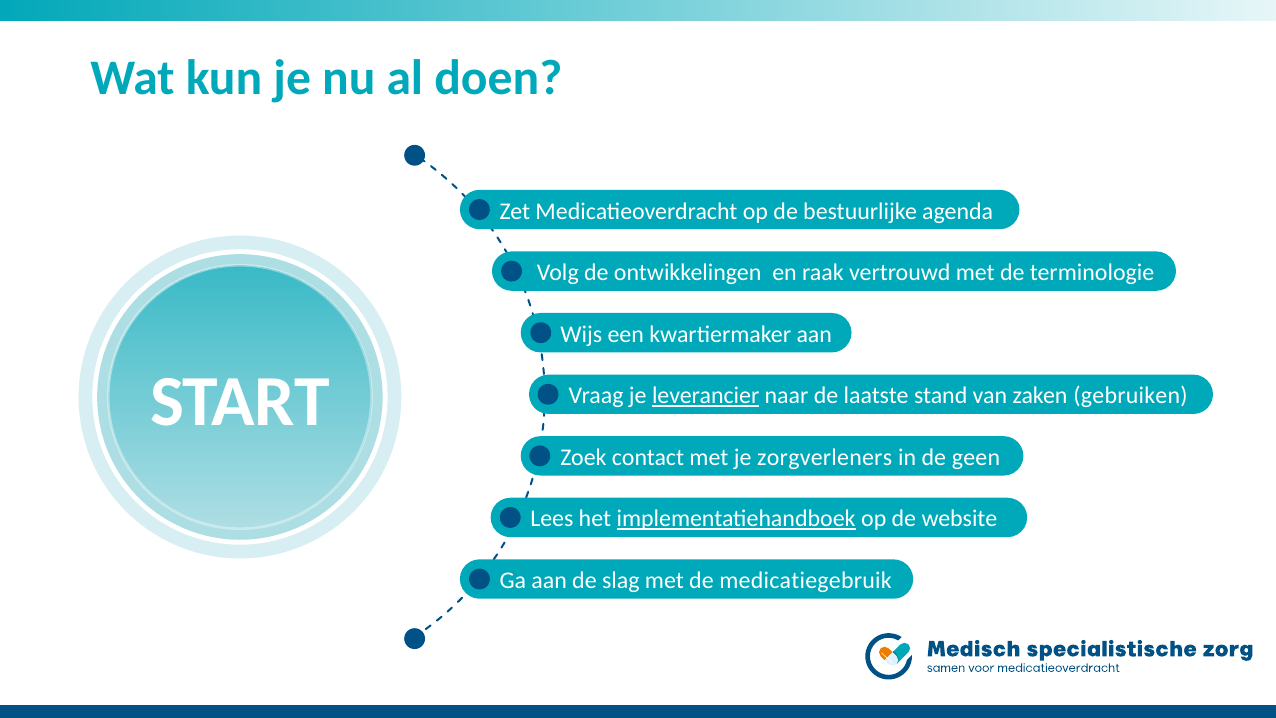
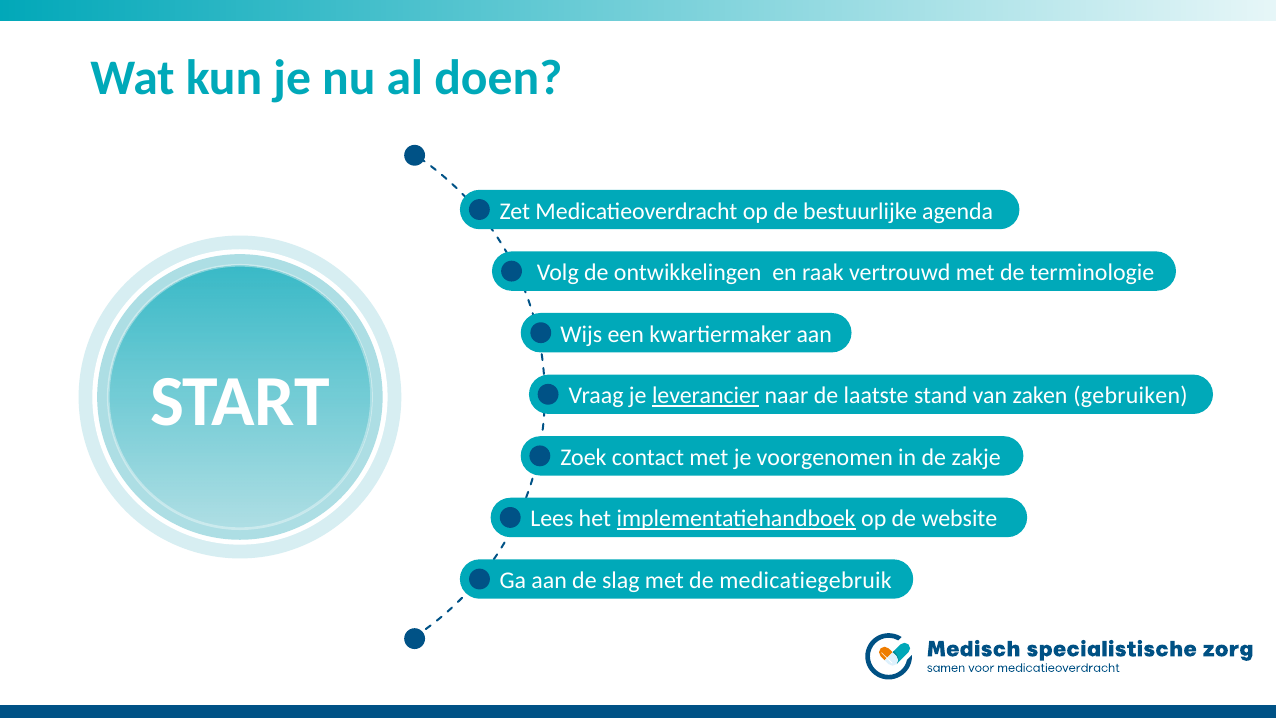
zorgverleners: zorgverleners -> voorgenomen (825, 457)
geen: geen -> zakje (976, 457)
